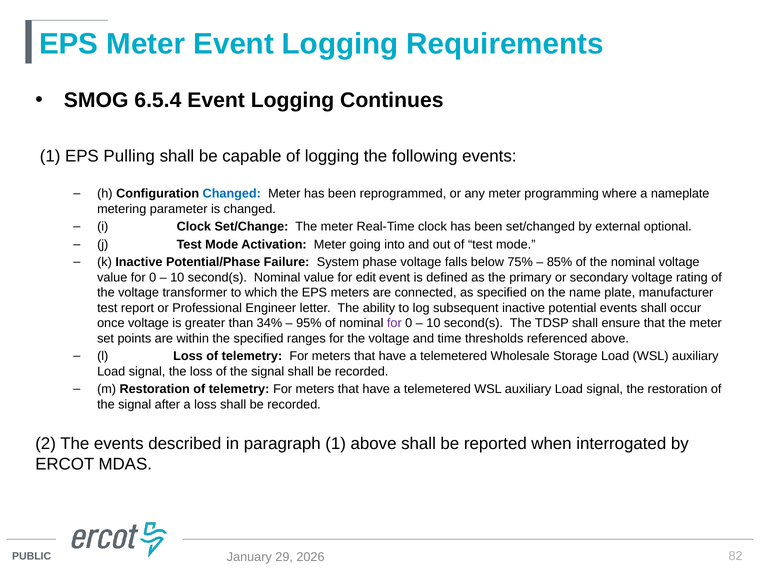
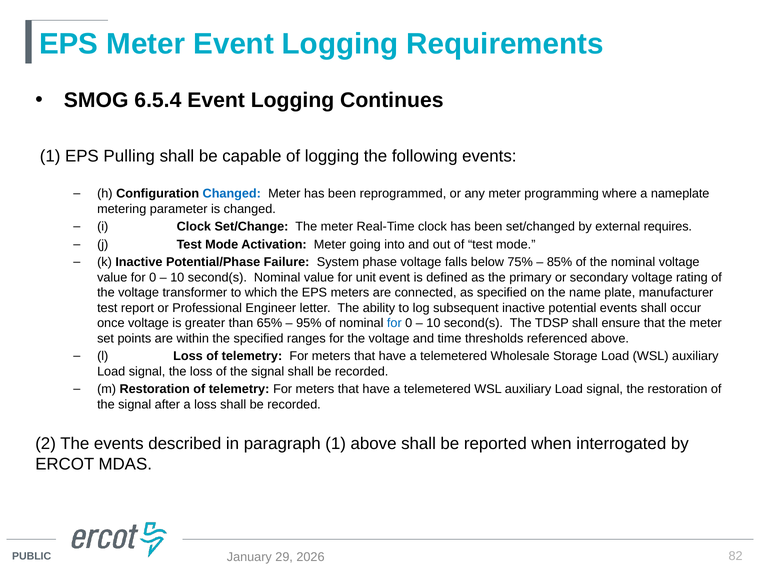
optional: optional -> requires (668, 227)
edit: edit -> unit (366, 277)
34%: 34% -> 65% (269, 323)
for colour: purple -> blue (394, 323)
